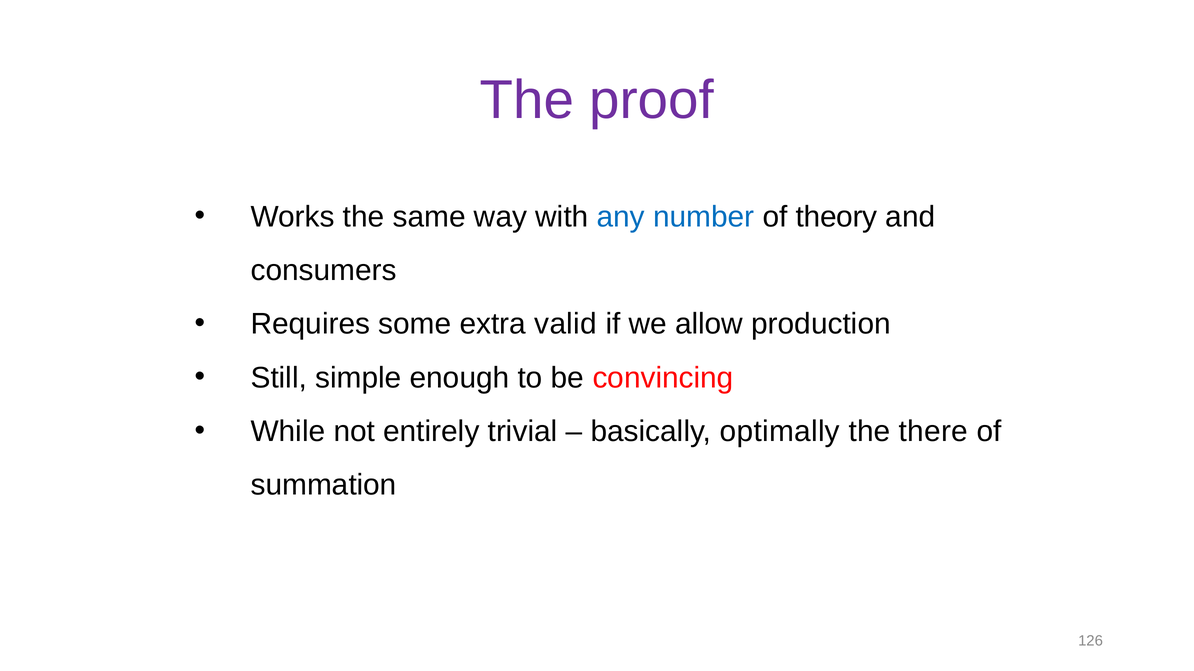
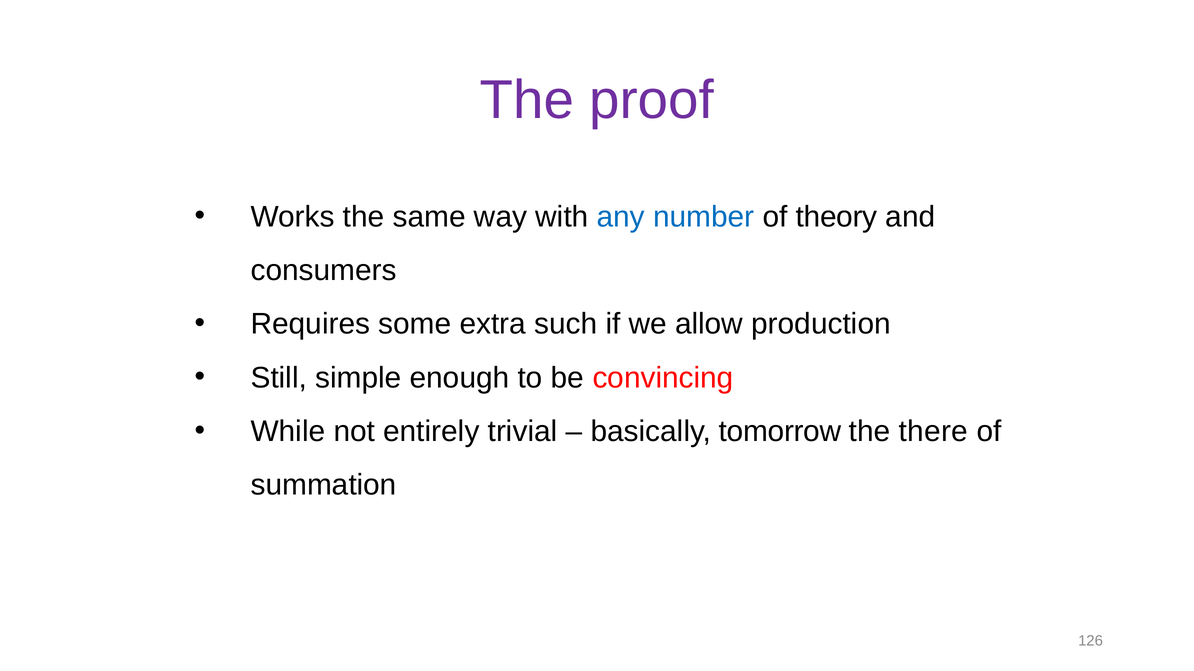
valid: valid -> such (566, 324)
optimally: optimally -> tomorrow (780, 432)
